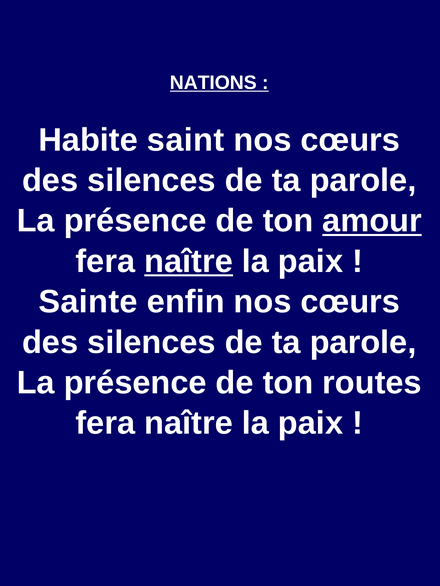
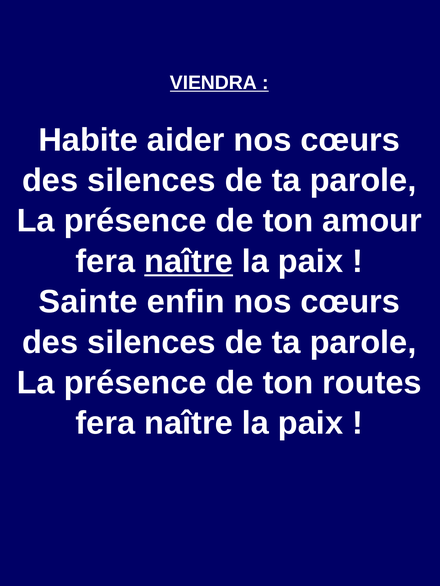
NATIONS: NATIONS -> VIENDRA (213, 83)
saint: saint -> aider (186, 140)
amour underline: present -> none (372, 221)
